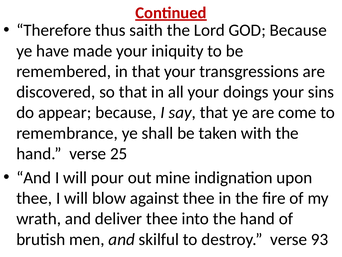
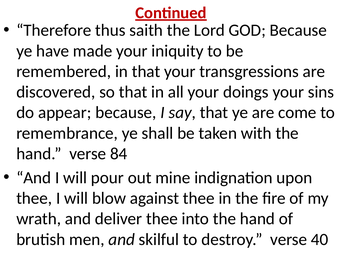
25: 25 -> 84 (119, 153)
93: 93 -> 40 (320, 239)
